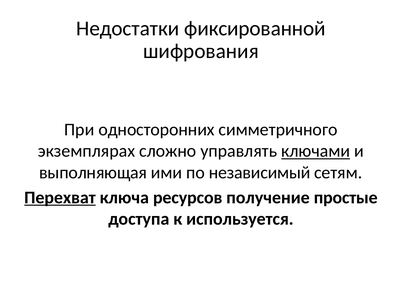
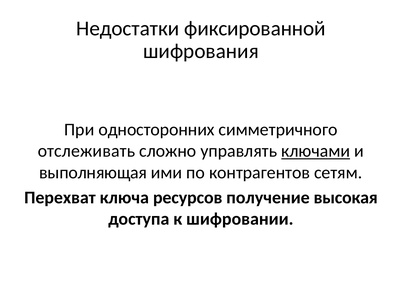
экземплярах: экземплярах -> отслеживать (86, 151)
независимый: независимый -> контрагентов (260, 173)
Перехват underline: present -> none (60, 198)
простые: простые -> высокая (346, 198)
используется: используется -> шифровании (240, 219)
